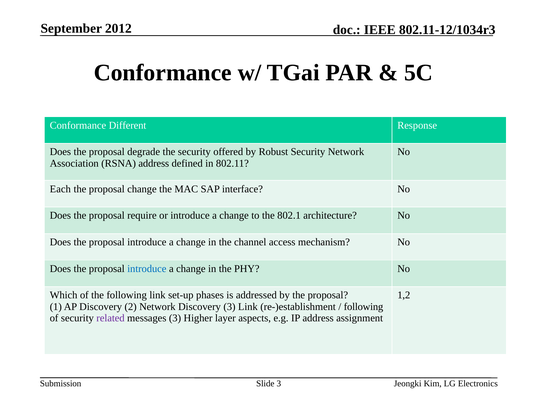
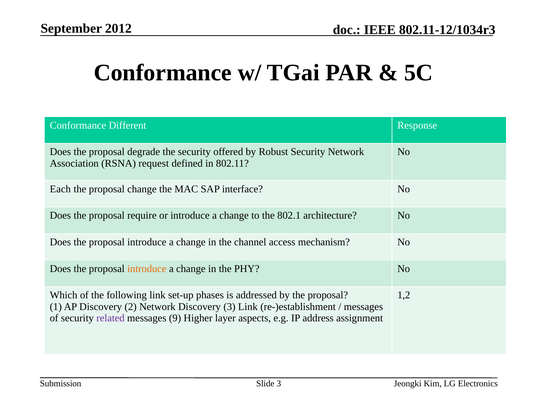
RSNA address: address -> request (154, 163)
introduce colour: blue -> orange (147, 268)
following: following -> messages (363, 306)
messages 3: 3 -> 9 (175, 318)
